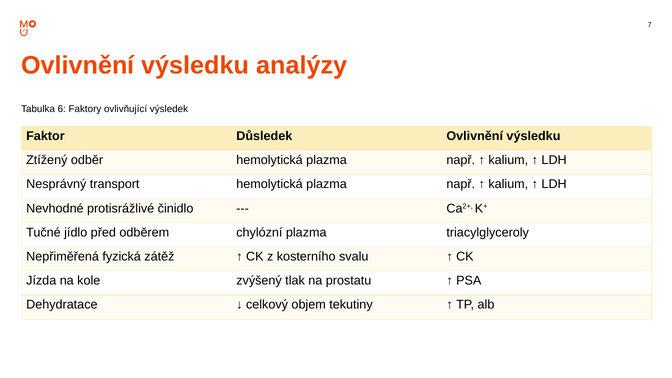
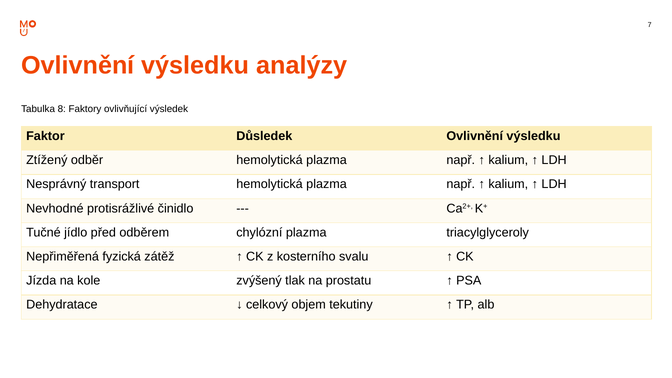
6: 6 -> 8 (62, 109)
